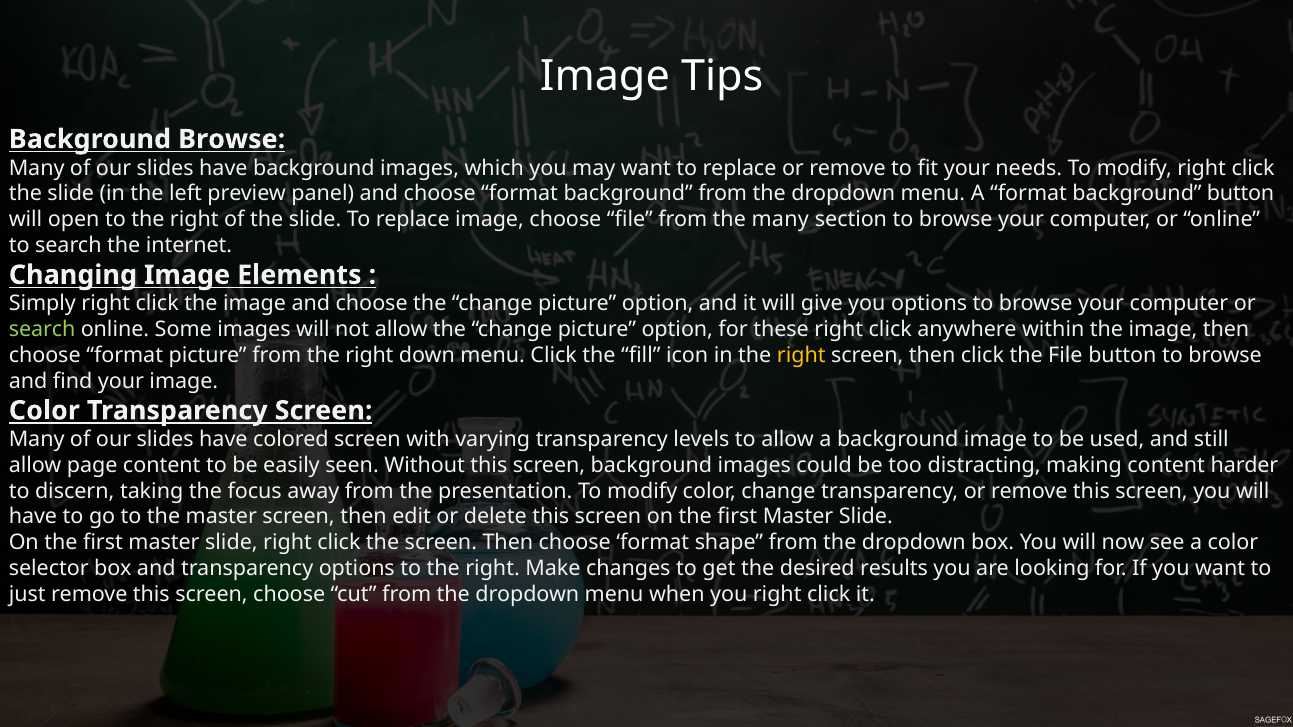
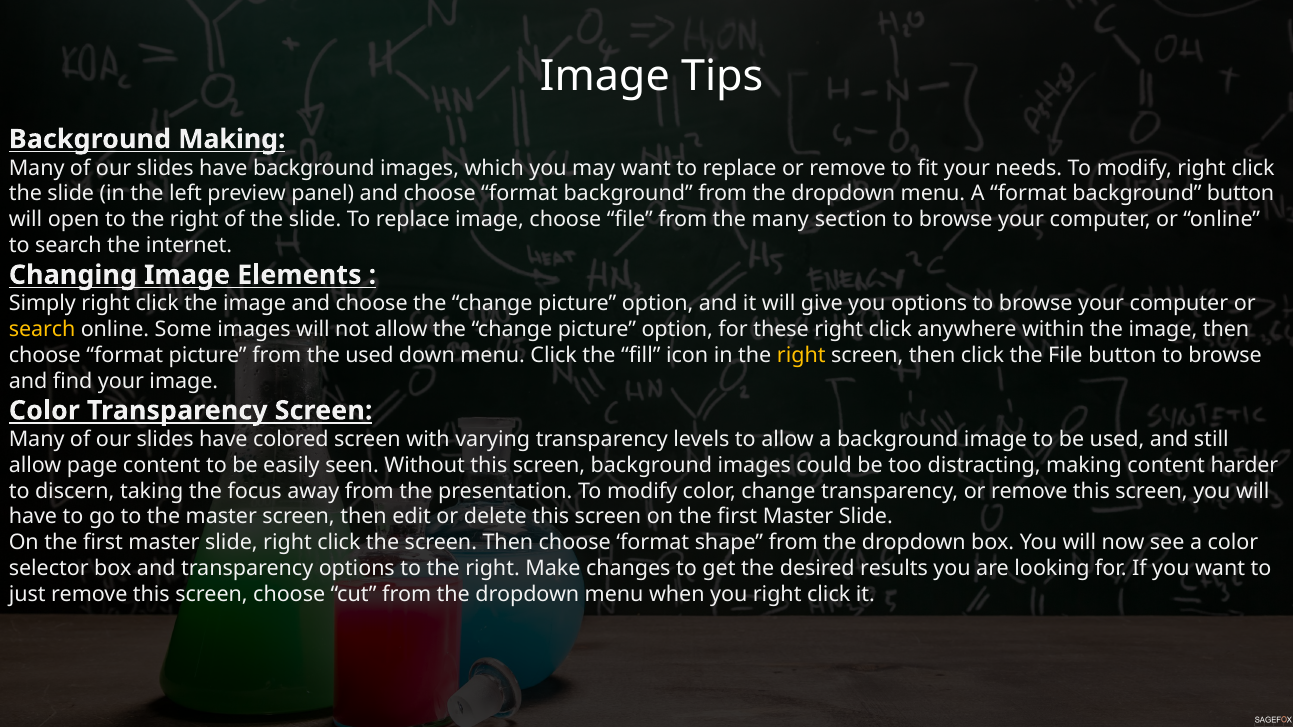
Background Browse: Browse -> Making (232, 139)
search colour: light green -> yellow (42, 330)
from the right: right -> used (370, 355)
